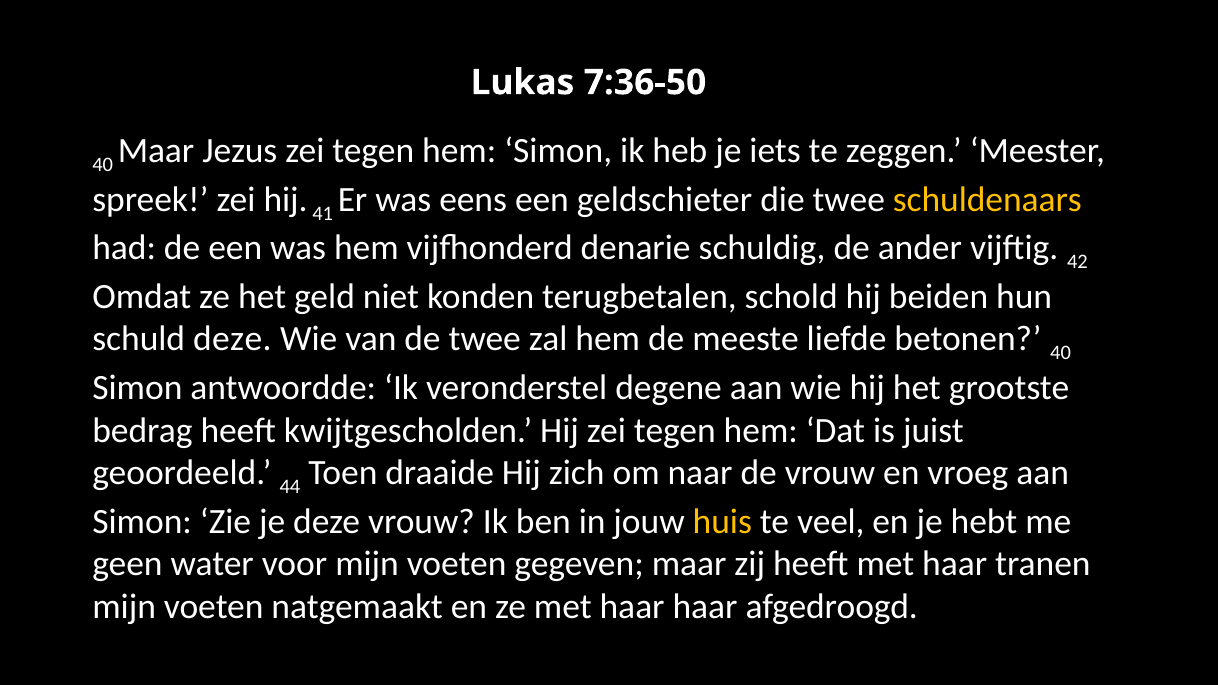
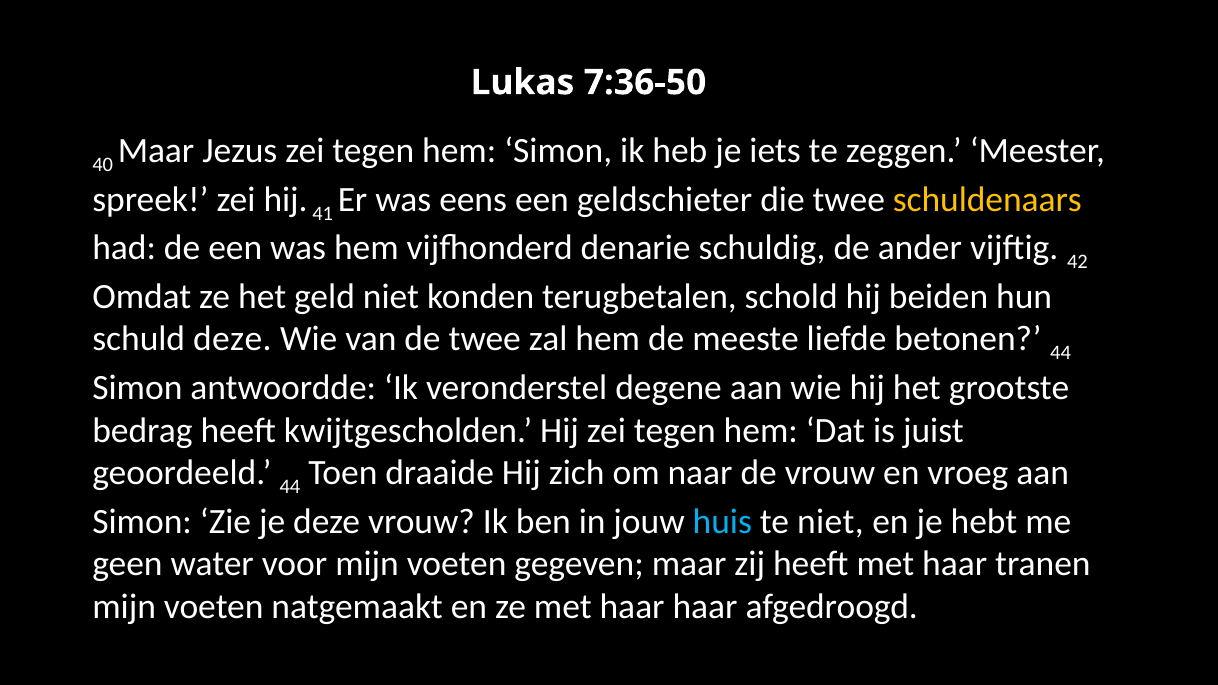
betonen 40: 40 -> 44 (1061, 353)
huis colour: yellow -> light blue (722, 522)
te veel: veel -> niet (830, 522)
